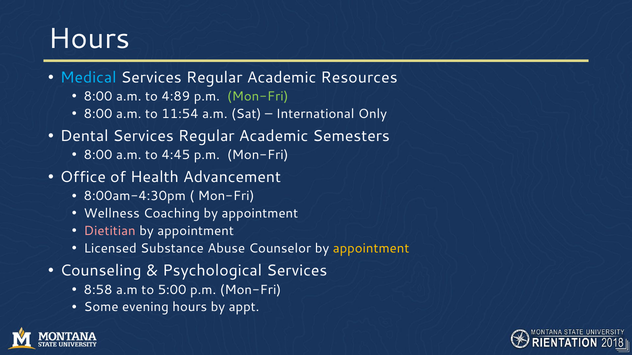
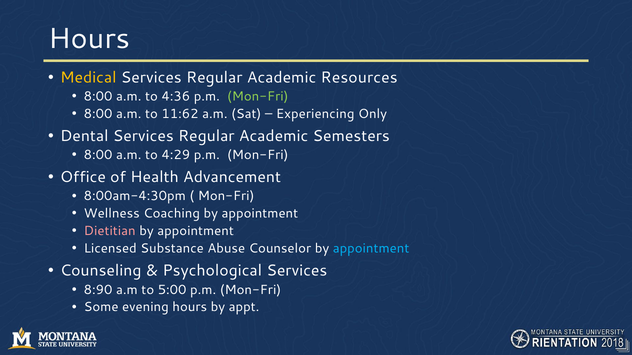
Medical colour: light blue -> yellow (88, 78)
4:89: 4:89 -> 4:36 (176, 97)
11:54: 11:54 -> 11:62 (180, 114)
International: International -> Experiencing (315, 114)
4:45: 4:45 -> 4:29 (176, 155)
appointment colour: yellow -> light blue (371, 249)
8:58: 8:58 -> 8:90 (98, 290)
